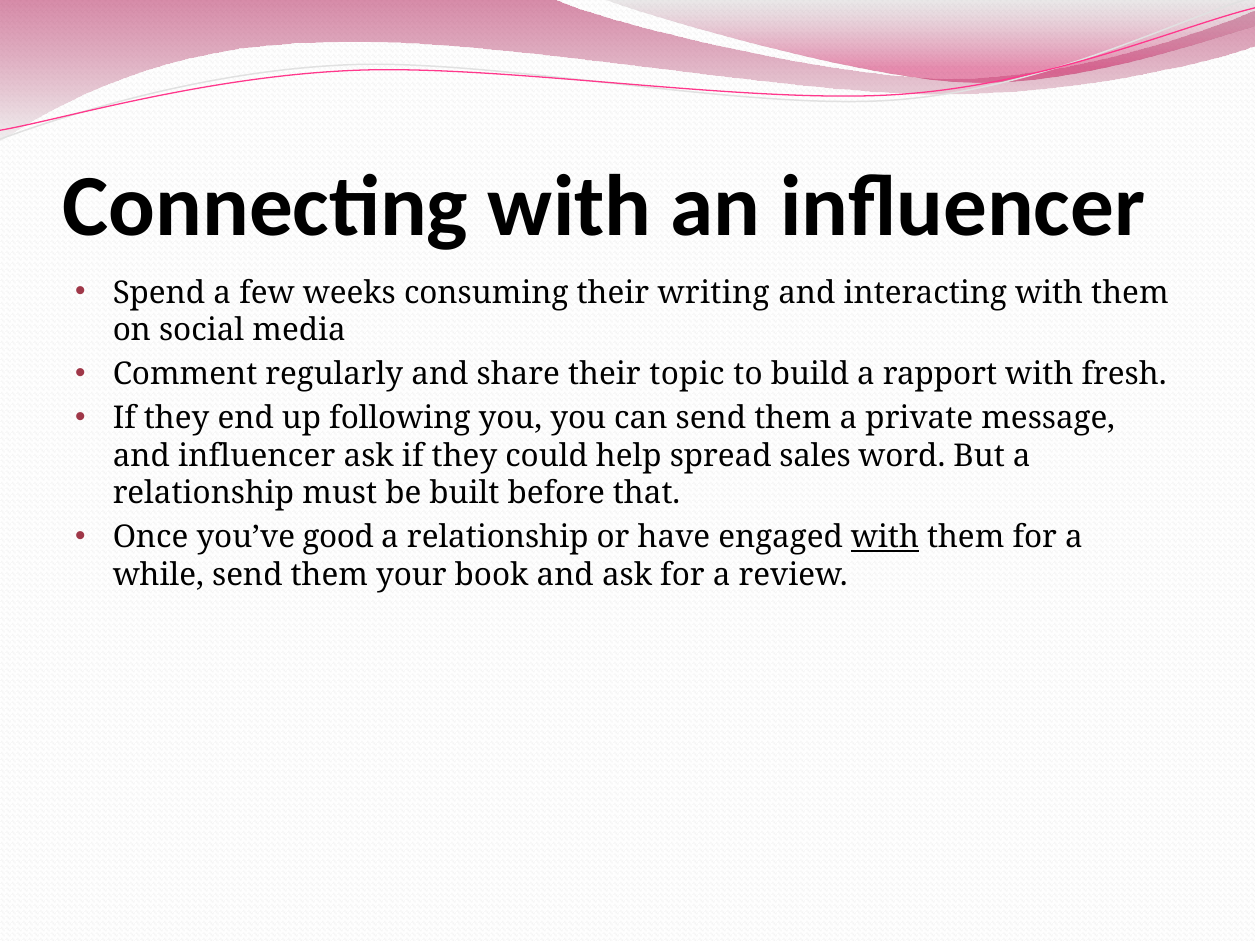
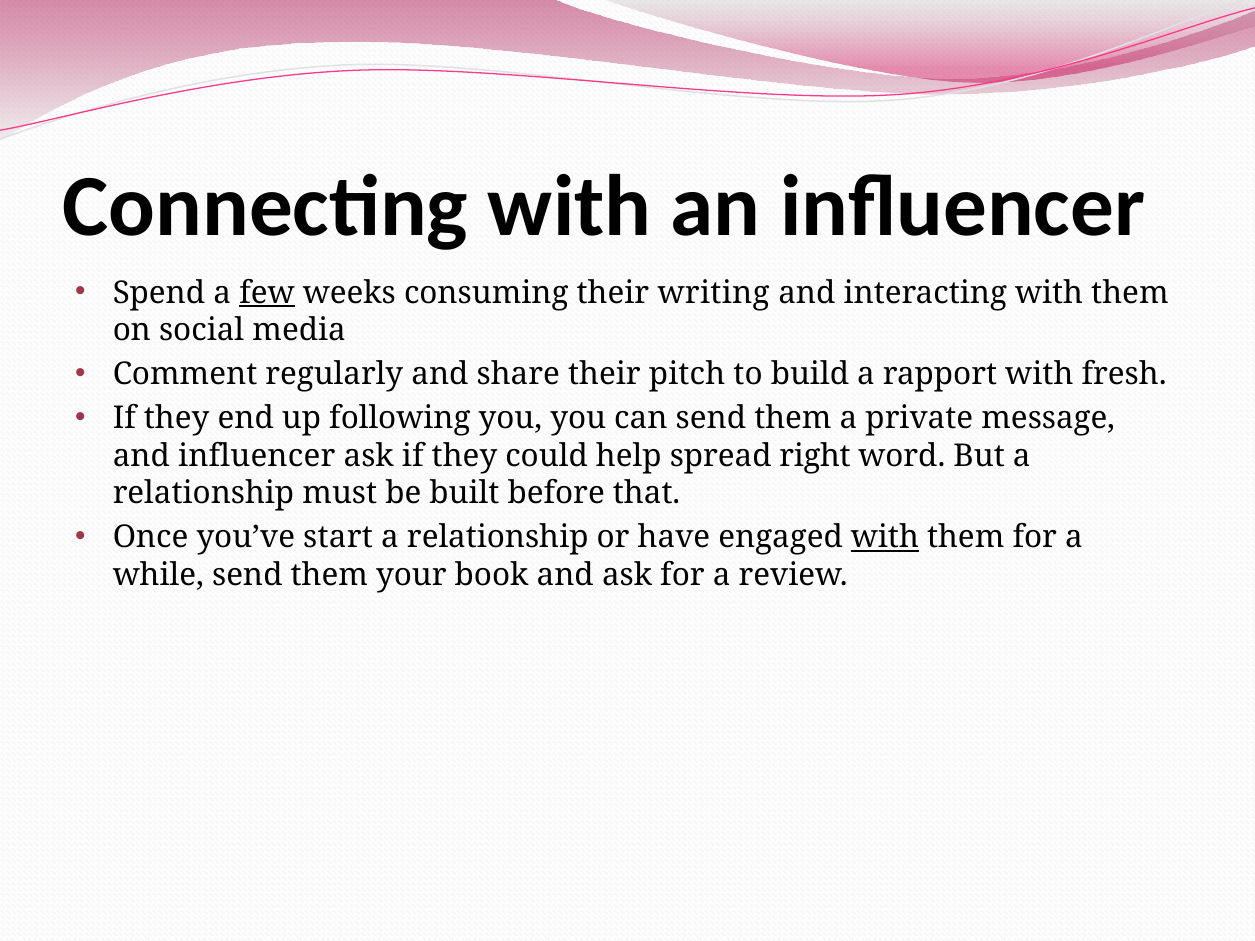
few underline: none -> present (267, 293)
topic: topic -> pitch (687, 374)
sales: sales -> right (815, 456)
good: good -> start (338, 538)
